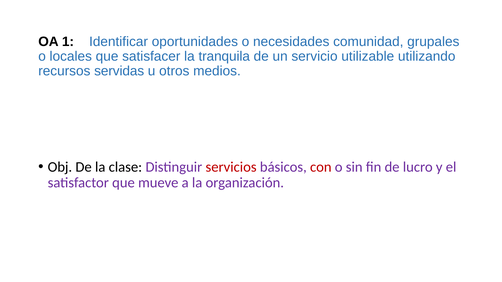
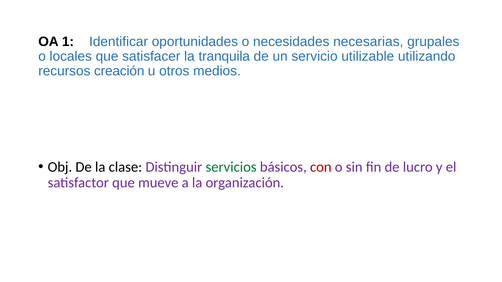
comunidad: comunidad -> necesarias (368, 42)
servidas: servidas -> creación (119, 71)
servicios colour: red -> green (231, 167)
